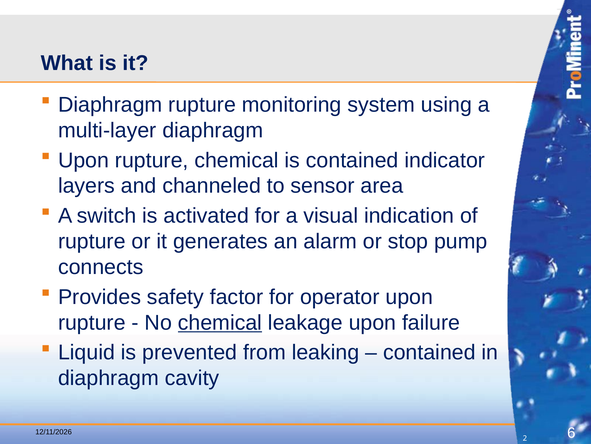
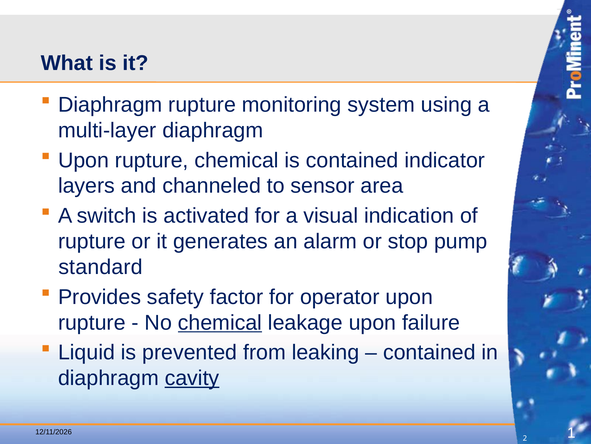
connects: connects -> standard (101, 267)
cavity underline: none -> present (192, 378)
6: 6 -> 1 (571, 432)
